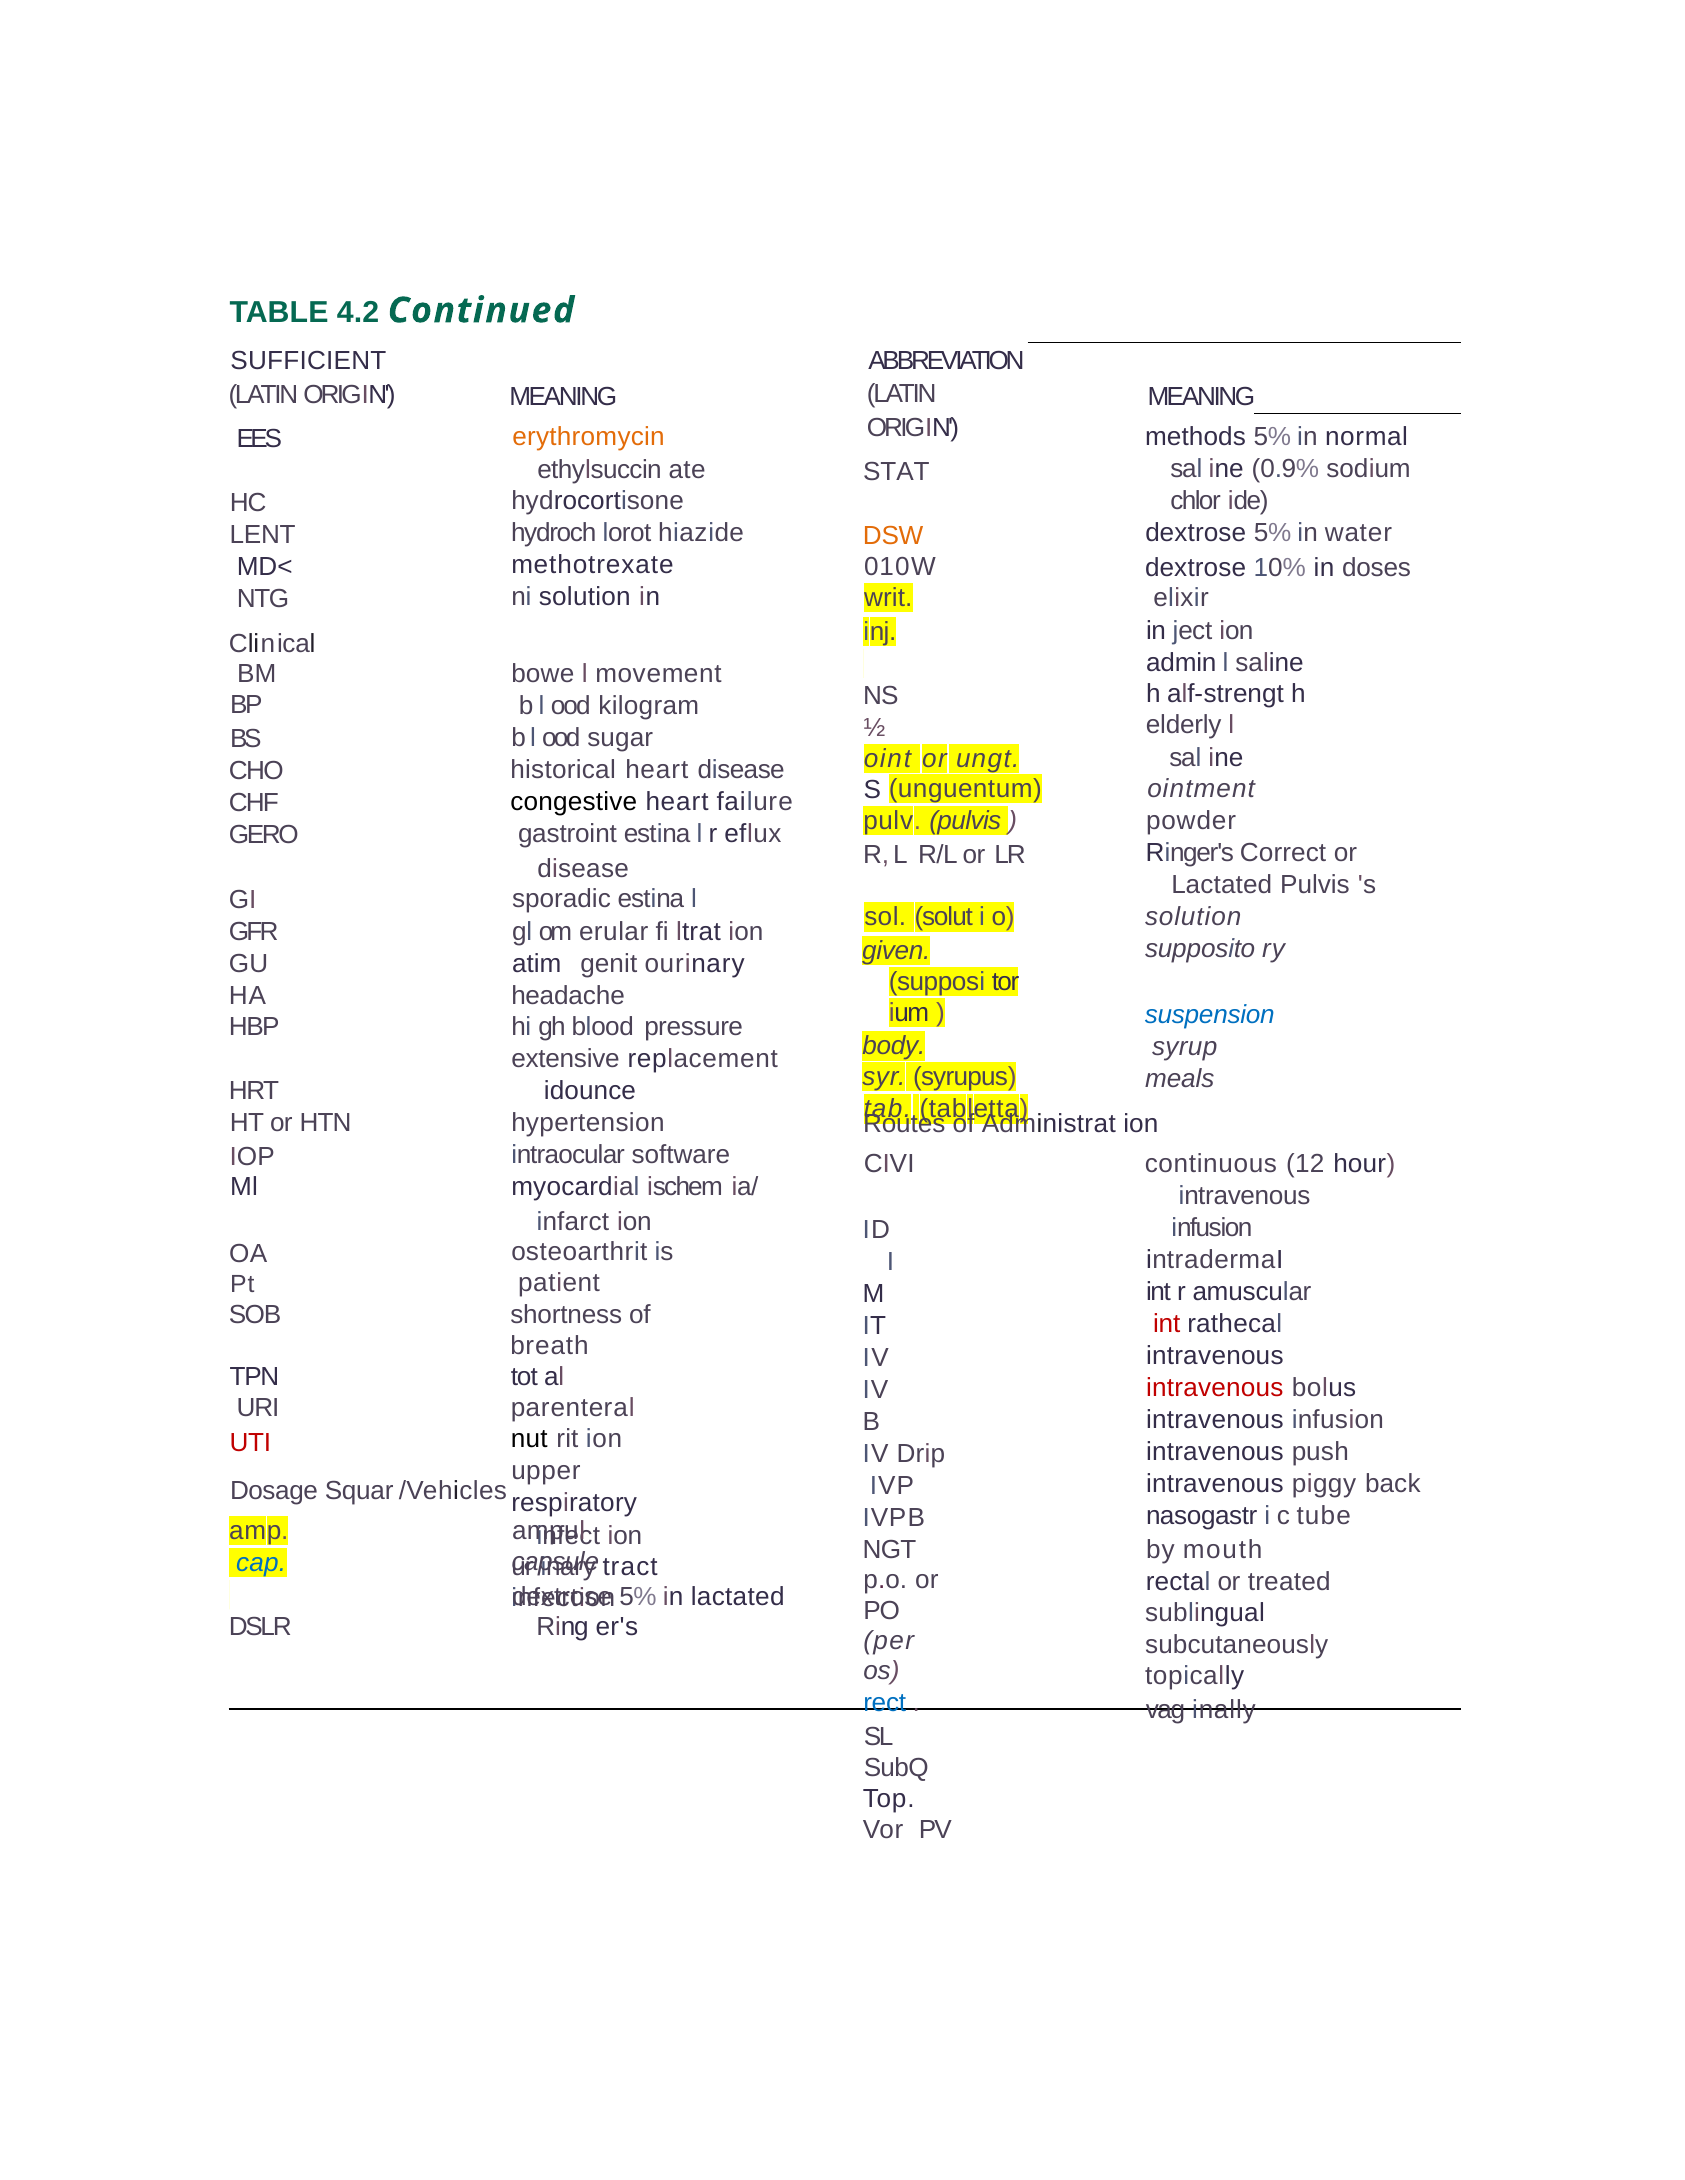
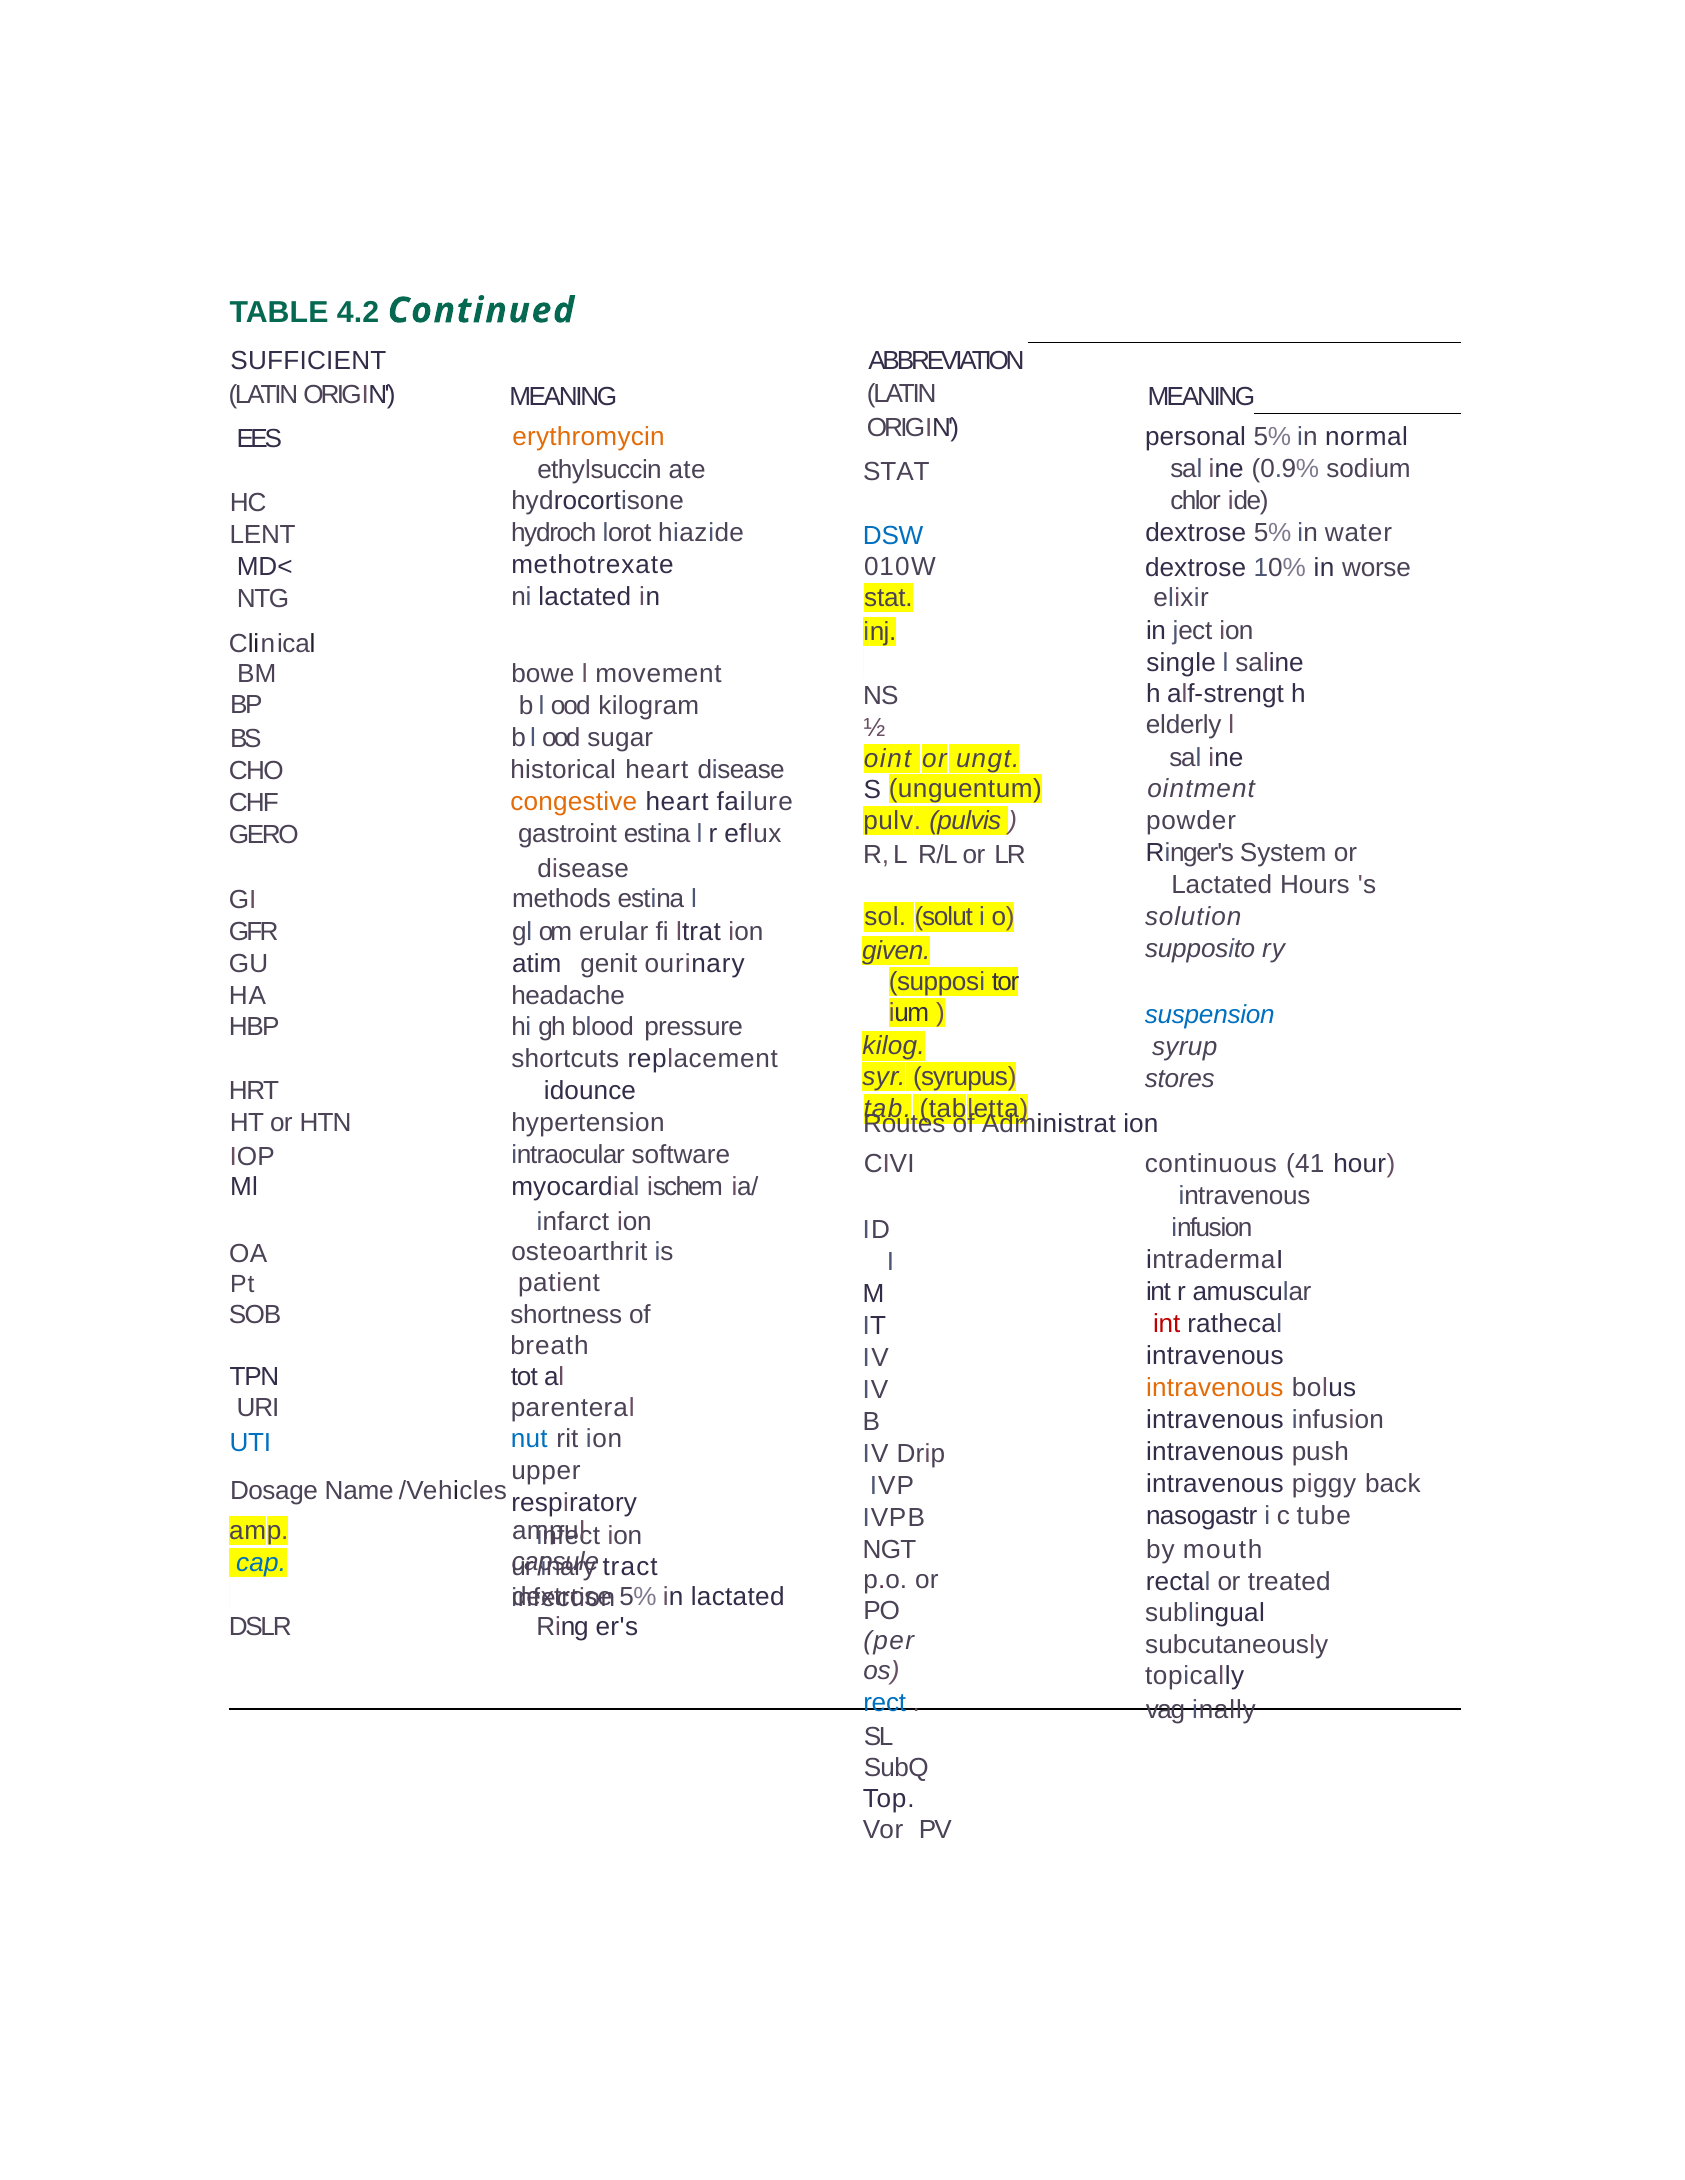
methods: methods -> personal (1196, 437)
DSW colour: orange -> blue (893, 536)
doses: doses -> worse (1376, 568)
ni solution: solution -> lactated (585, 597)
writ: writ -> stat (888, 598)
admin: admin -> single (1181, 663)
congestive colour: black -> orange (574, 802)
Correct: Correct -> System (1283, 853)
Lactated Pulvis: Pulvis -> Hours (1315, 885)
sporadic: sporadic -> methods (562, 899)
body: body -> kilog (894, 1047)
extensive: extensive -> shortcuts (565, 1059)
meals: meals -> stores (1180, 1080)
12: 12 -> 41 (1305, 1165)
intravenous colour: red -> orange (1215, 1389)
nut colour: black -> blue (529, 1439)
UTI colour: red -> blue (250, 1444)
Squar: Squar -> Name (359, 1491)
